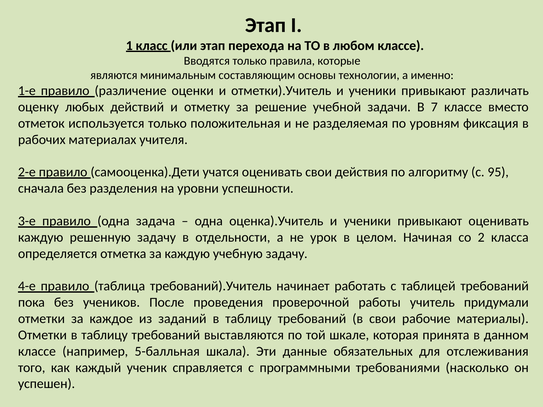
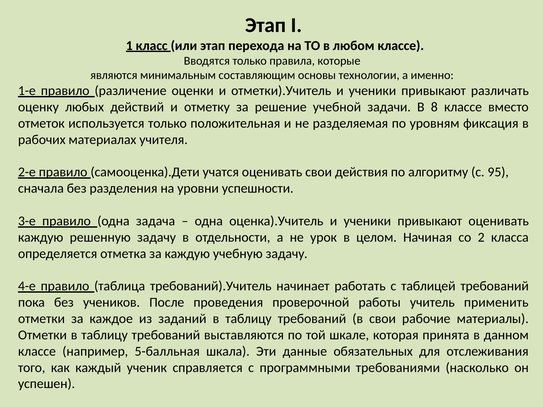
7: 7 -> 8 (434, 107)
придумали: придумали -> применить (496, 303)
